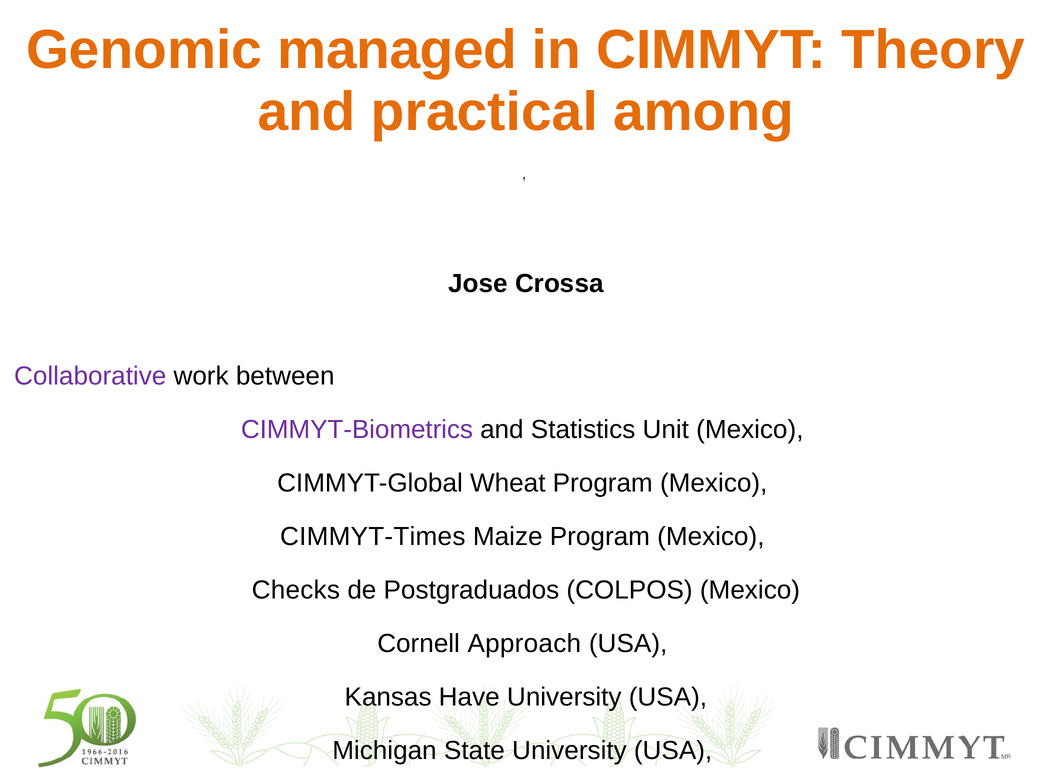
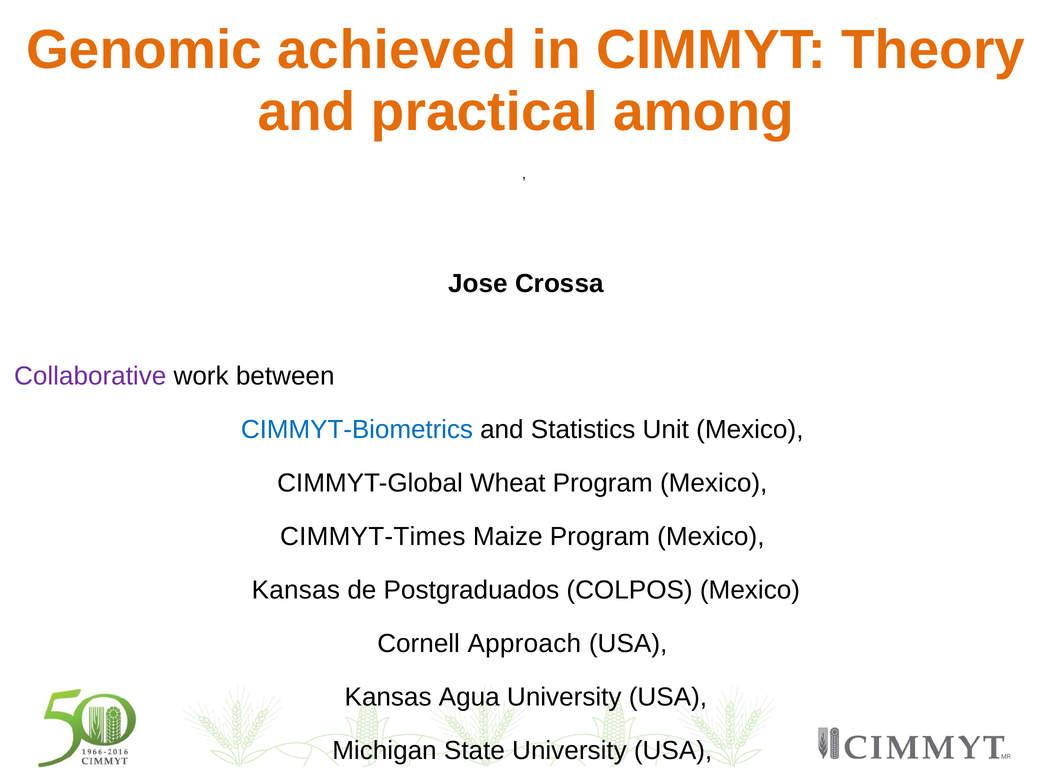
managed: managed -> achieved (397, 50)
CIMMYT-Biometrics colour: purple -> blue (357, 429)
Checks: Checks -> Kansas (296, 590)
Have: Have -> Agua (469, 697)
